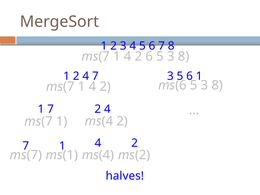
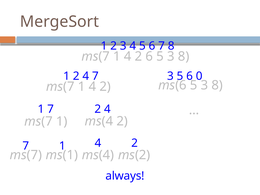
6 1: 1 -> 0 (199, 76)
halves: halves -> always (125, 176)
